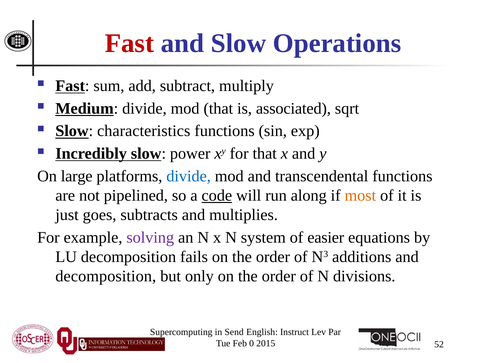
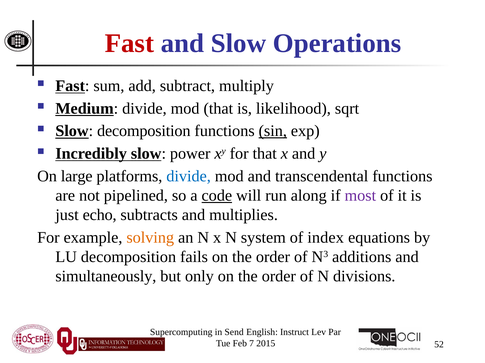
associated: associated -> likelihood (293, 109)
Slow characteristics: characteristics -> decomposition (144, 131)
sin underline: none -> present (273, 131)
most colour: orange -> purple (360, 196)
goes: goes -> echo (100, 215)
solving colour: purple -> orange (150, 238)
easier: easier -> index (326, 238)
decomposition: decomposition -> simultaneously (106, 277)
0: 0 -> 7 (252, 344)
